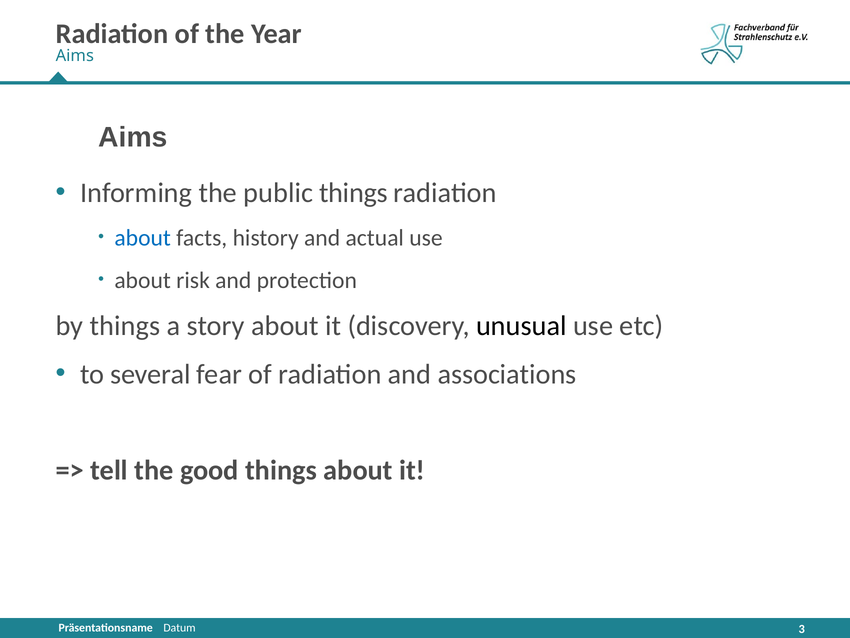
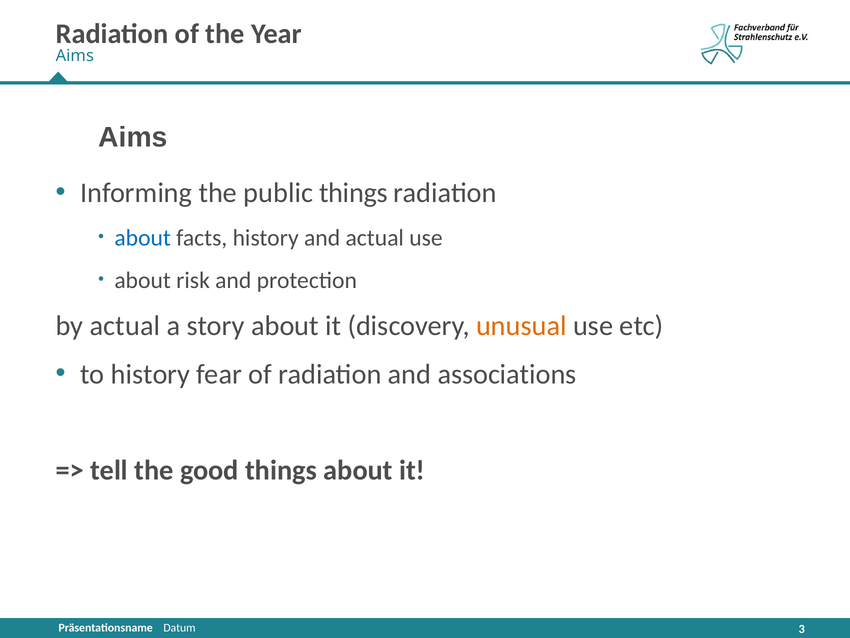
by things: things -> actual (125, 326)
unusual colour: black -> orange (521, 326)
to several: several -> history (150, 374)
